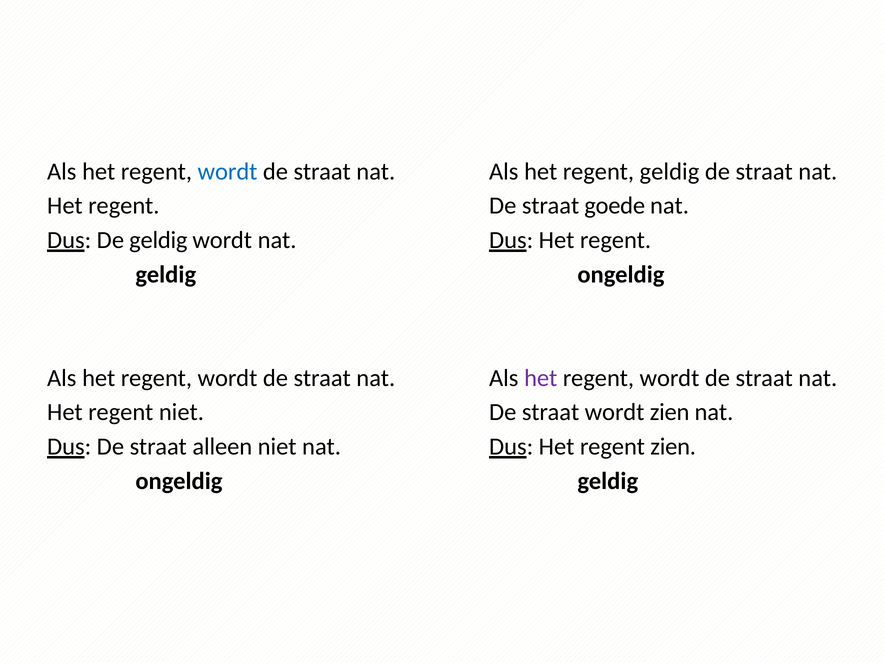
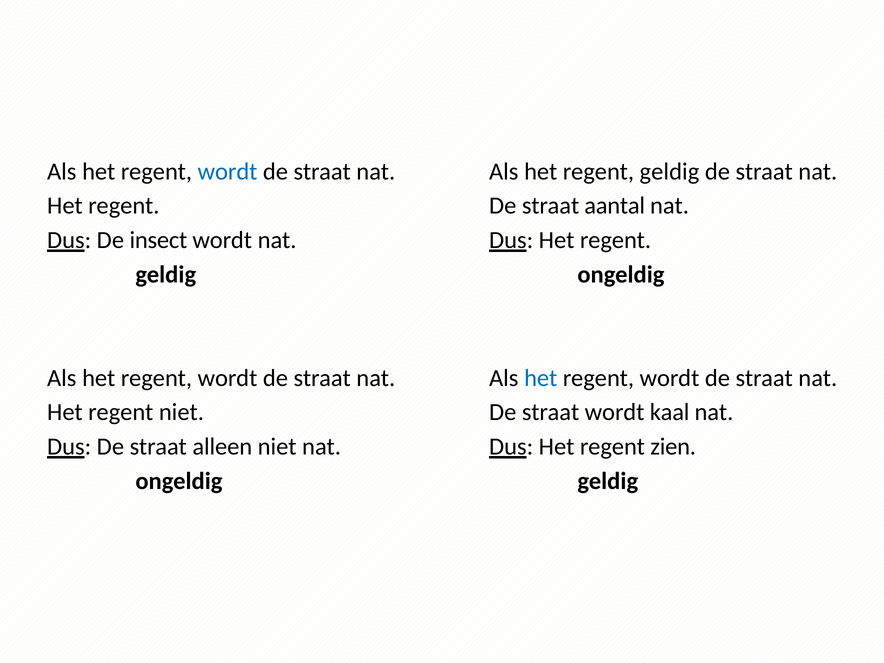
goede: goede -> aantal (615, 206)
De geldig: geldig -> insect (158, 240)
het colour: purple -> blue (541, 378)
wordt zien: zien -> kaal (670, 412)
